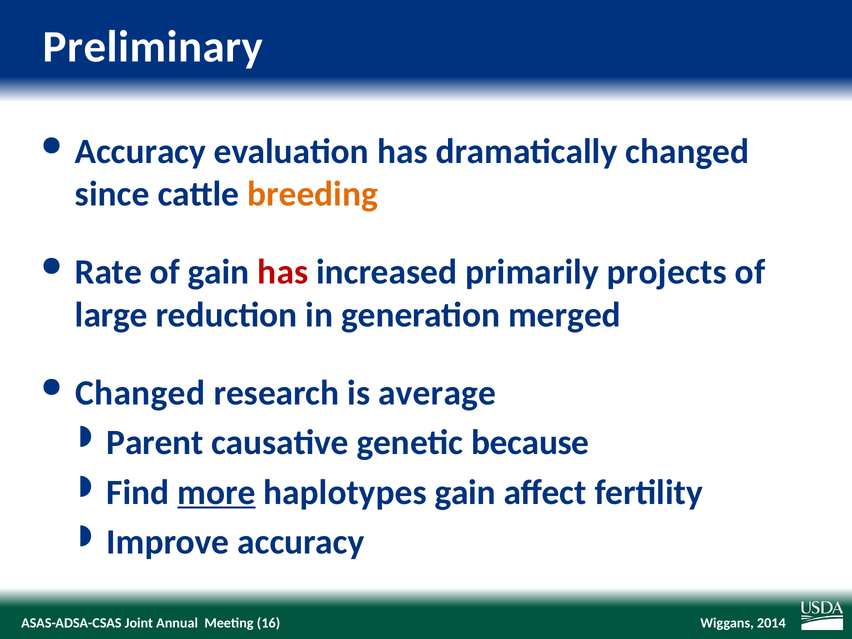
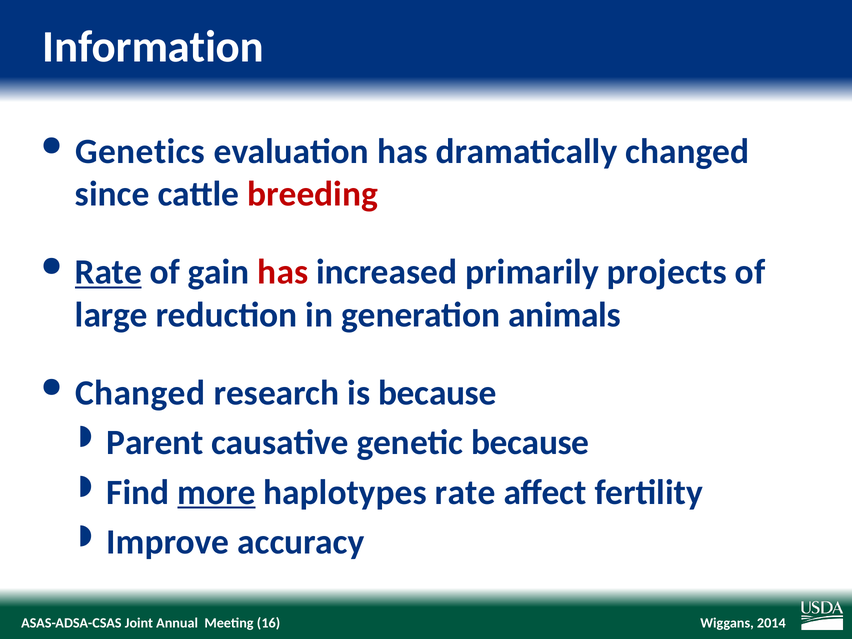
Preliminary: Preliminary -> Information (153, 47)
Accuracy: Accuracy -> Genetics (140, 152)
breeding colour: orange -> red (313, 194)
Rate underline: none -> present (108, 272)
merged: merged -> animals (565, 315)
is average: average -> because (437, 393)
haplotypes gain: gain -> rate (465, 492)
